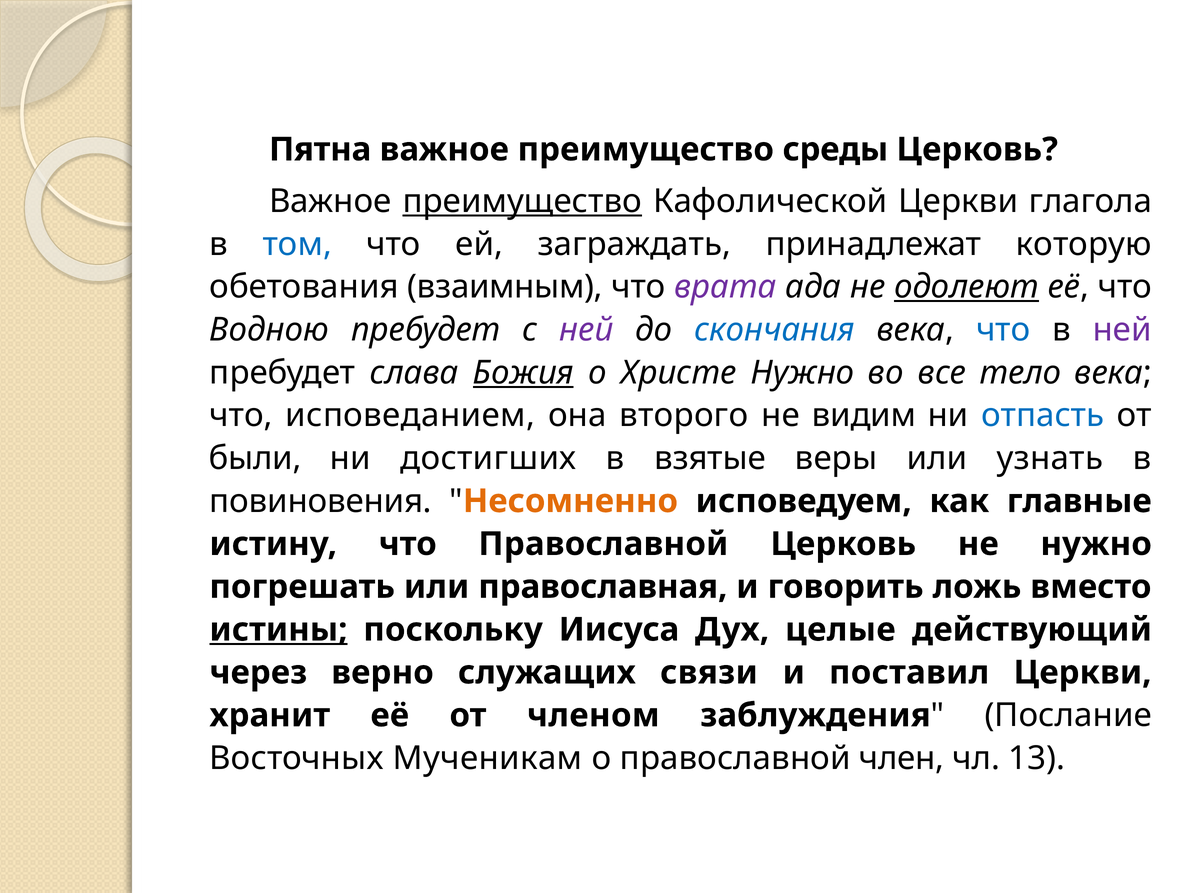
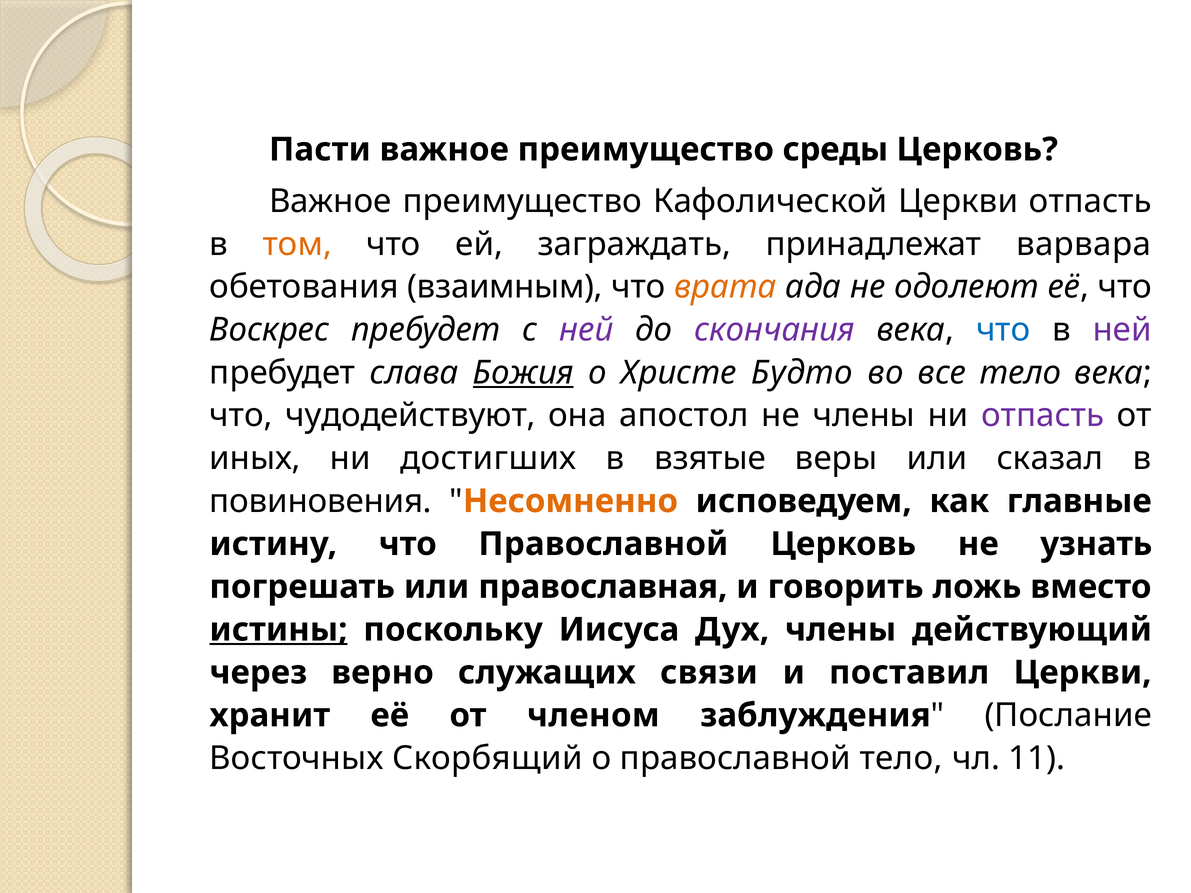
Пятна: Пятна -> Пасти (320, 150)
преимущество underline: present -> none (522, 201)
Церкви глагола: глагола -> отпасть (1090, 201)
том colour: blue -> orange (297, 244)
которую: которую -> варвара (1084, 244)
врата colour: purple -> orange (725, 287)
одолеют underline: present -> none (966, 287)
Водною: Водною -> Воскрес (269, 330)
скончания colour: blue -> purple (774, 330)
Христе Нужно: Нужно -> Будто (802, 373)
исповеданием: исповеданием -> чудодействуют (410, 416)
второго: второго -> апостол (684, 416)
не видим: видим -> члены (864, 416)
отпасть colour: blue -> purple (1043, 416)
были: были -> иных (255, 458)
узнать: узнать -> сказал (1050, 458)
не нужно: нужно -> узнать (1096, 544)
Дух целые: целые -> члены (841, 630)
Мученикам: Мученикам -> Скорбящий (487, 758)
православной член: член -> тело (901, 758)
13: 13 -> 11 (1037, 758)
